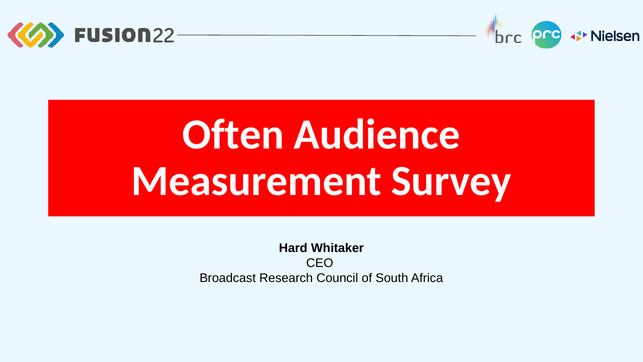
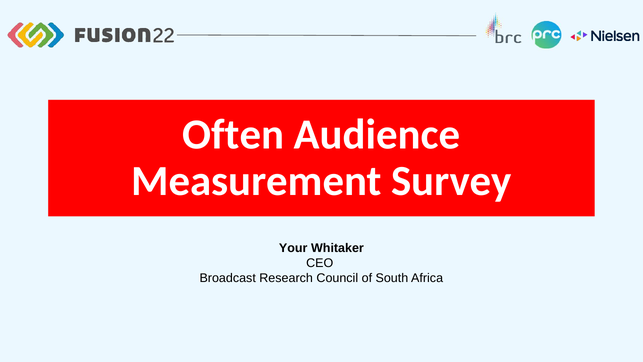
Hard: Hard -> Your (293, 248)
